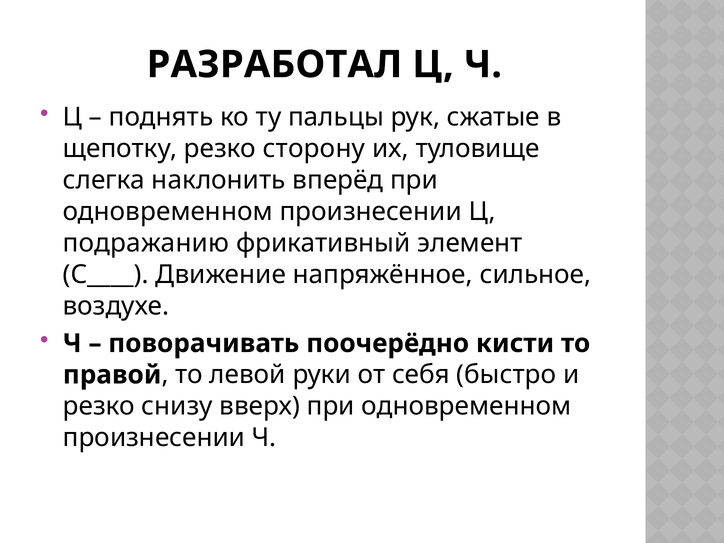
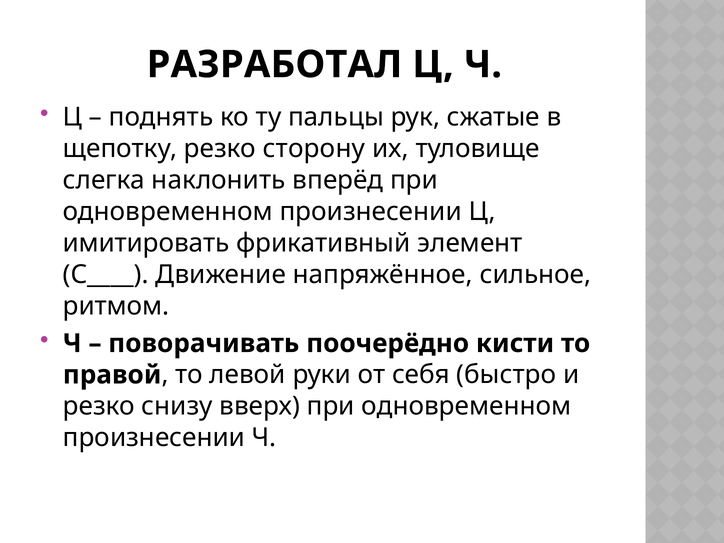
подражанию: подражанию -> имитировать (146, 243)
воздухе: воздухе -> ритмом (116, 306)
